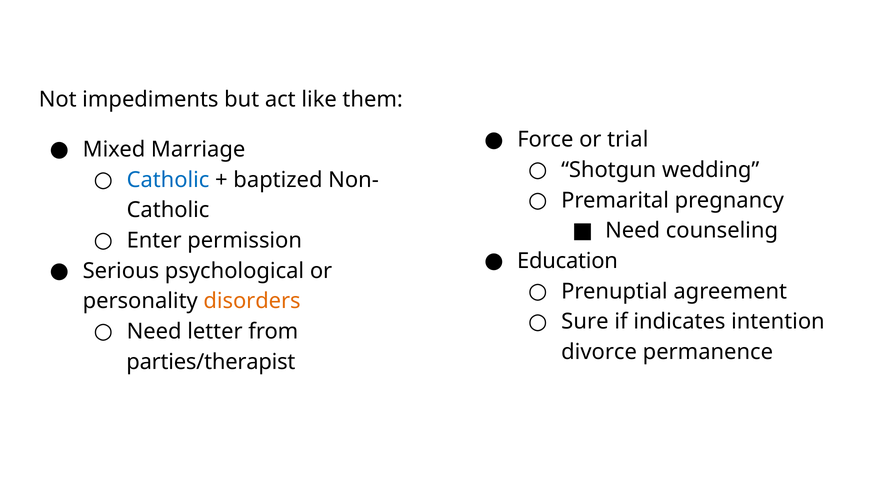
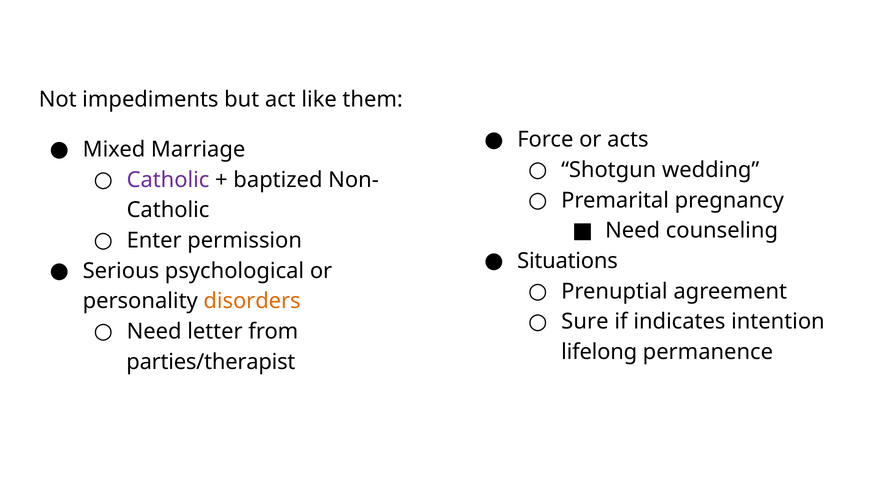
trial: trial -> acts (628, 139)
Catholic colour: blue -> purple (168, 180)
Education: Education -> Situations (567, 261)
divorce: divorce -> lifelong (599, 352)
